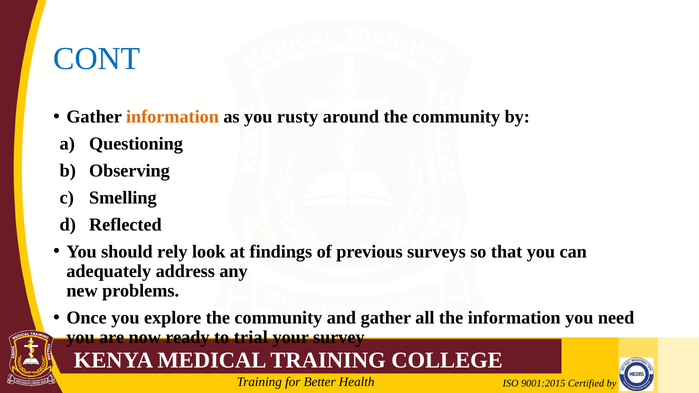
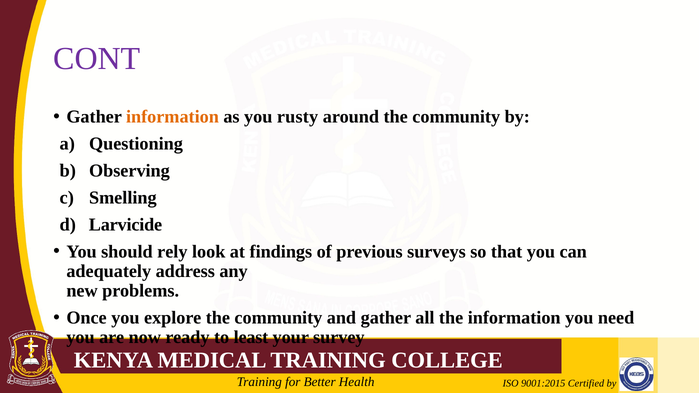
CONT colour: blue -> purple (97, 59)
Reflected: Reflected -> Larvicide (125, 225)
trial: trial -> least (251, 338)
